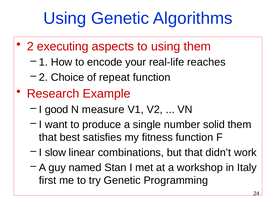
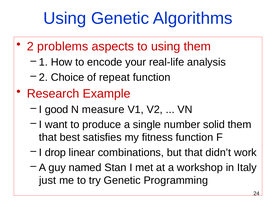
executing: executing -> problems (63, 46)
reaches: reaches -> analysis (206, 62)
slow: slow -> drop (55, 152)
first: first -> just (48, 180)
